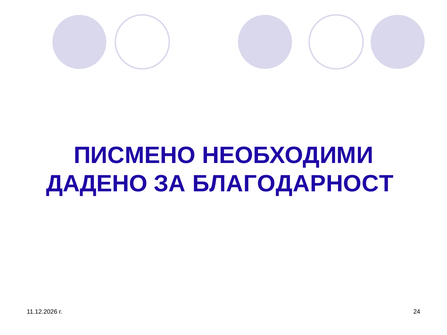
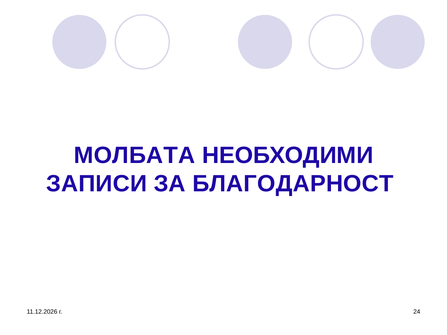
ПИСМЕНО: ПИСМЕНО -> МОЛБАТА (134, 156)
ДАДЕНО: ДАДЕНО -> ЗАПИСИ (97, 184)
